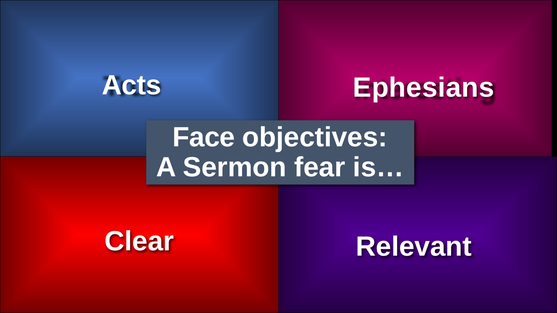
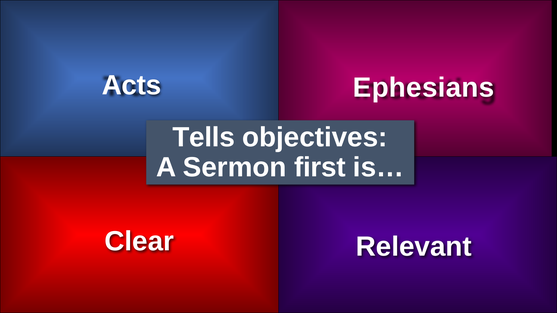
Face: Face -> Tells (204, 137)
fear: fear -> first (320, 167)
